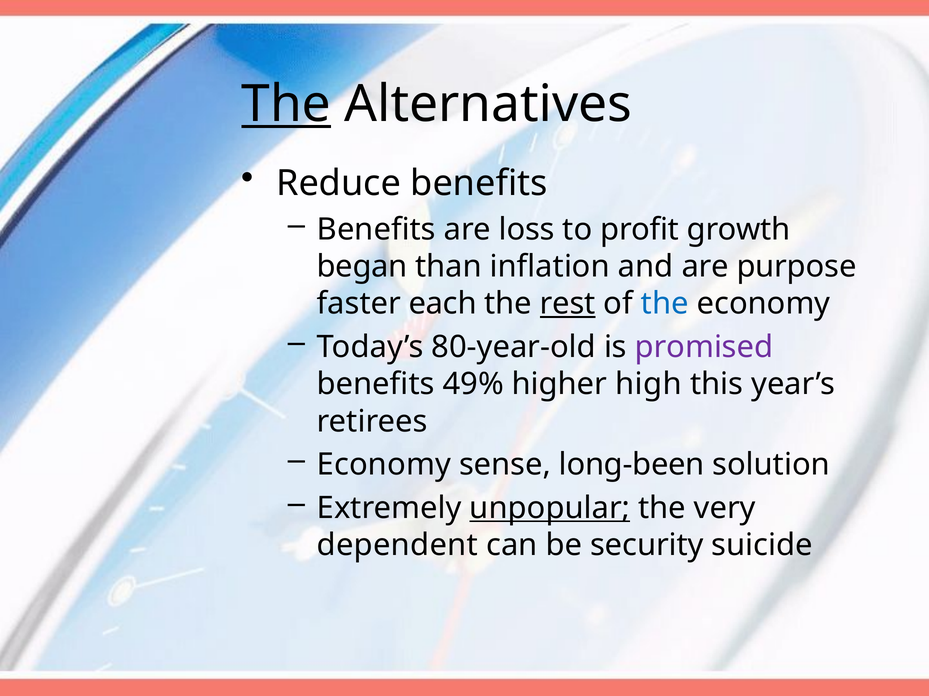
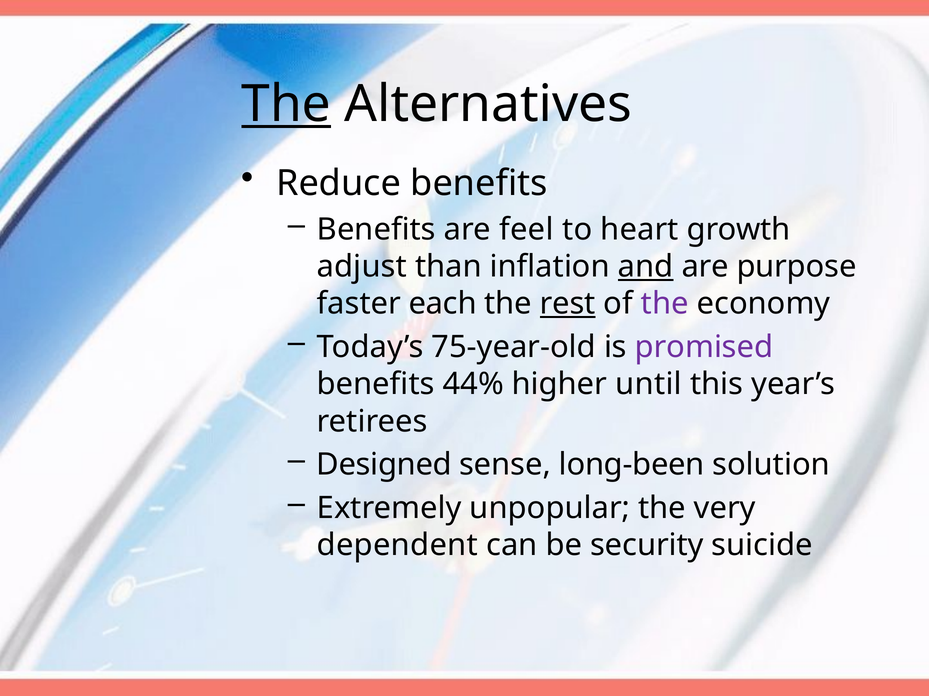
loss: loss -> feel (526, 230)
profit: profit -> heart (640, 230)
began: began -> adjust (362, 267)
and underline: none -> present (646, 267)
the colour: blue -> purple (665, 304)
80-year-old: 80-year-old -> 75-year-old (514, 347)
49%: 49% -> 44% (473, 385)
high: high -> until (649, 385)
Economy: Economy -> Designed (384, 465)
unpopular underline: present -> none (550, 508)
